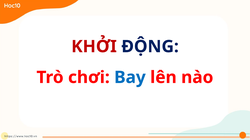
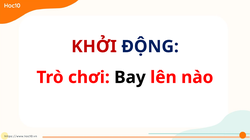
Bay colour: blue -> black (130, 78)
